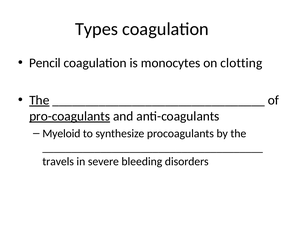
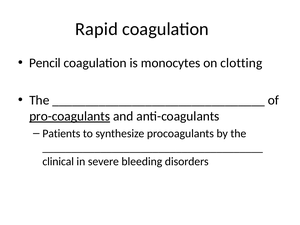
Types: Types -> Rapid (96, 29)
The underline: present -> none (39, 100)
Myeloid: Myeloid -> Patients (61, 134)
travels: travels -> clinical (58, 162)
